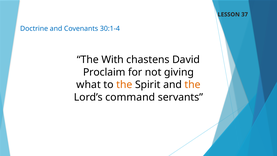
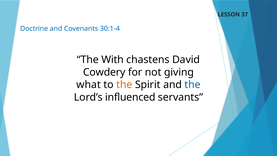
Proclaim: Proclaim -> Cowdery (104, 72)
the colour: orange -> blue (193, 85)
command: command -> influenced (130, 97)
